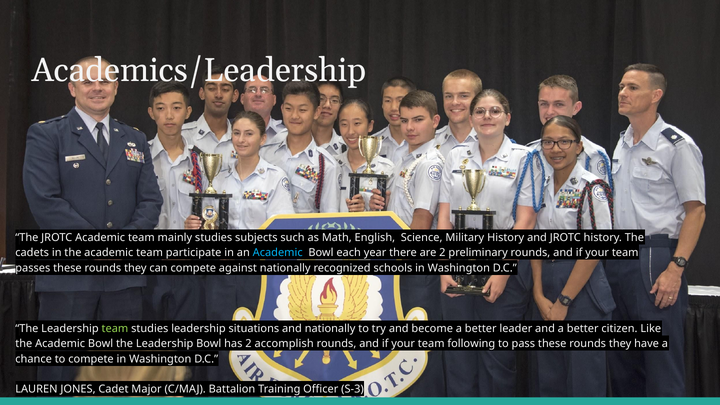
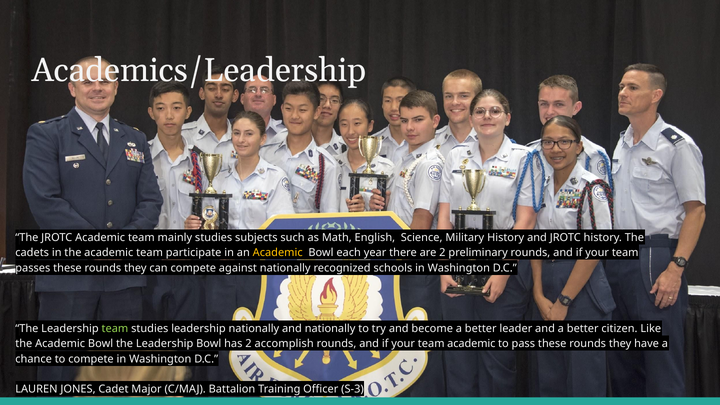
Academic colour: light blue -> yellow (278, 253)
leadership situations: situations -> nationally (254, 329)
team following: following -> academic (471, 344)
